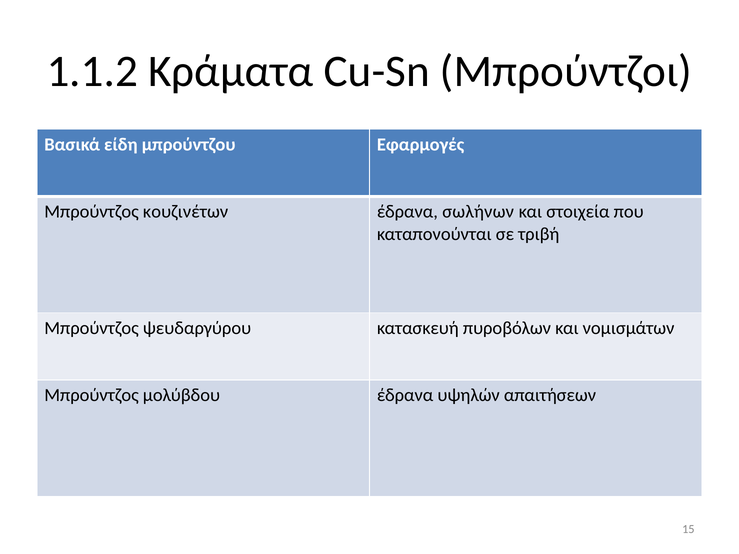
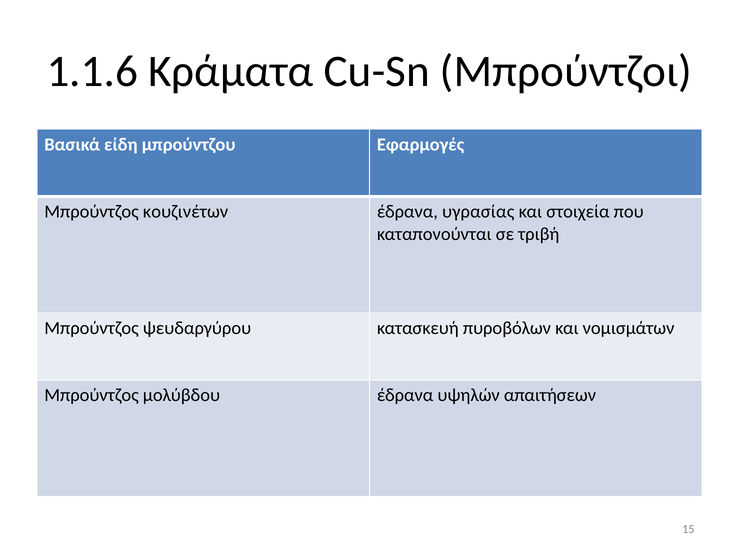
1.1.2: 1.1.2 -> 1.1.6 (92, 72)
σωλήνων: σωλήνων -> υγρασίας (478, 212)
